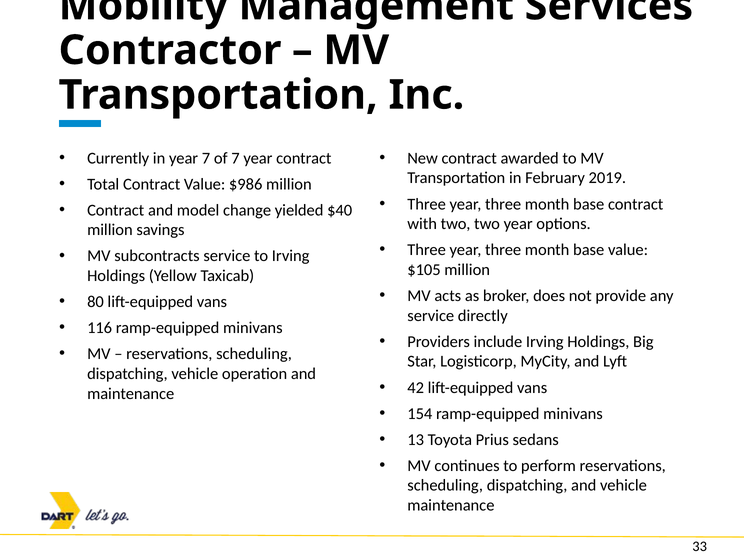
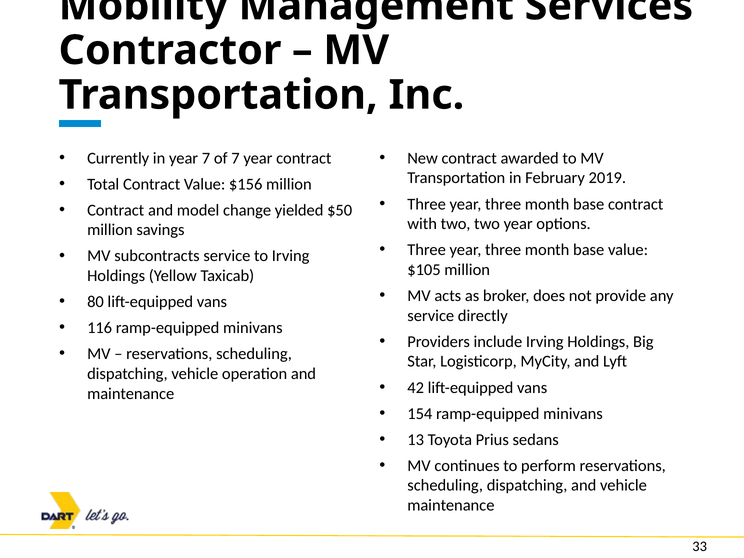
$986: $986 -> $156 (246, 184)
$40: $40 -> $50 (340, 210)
